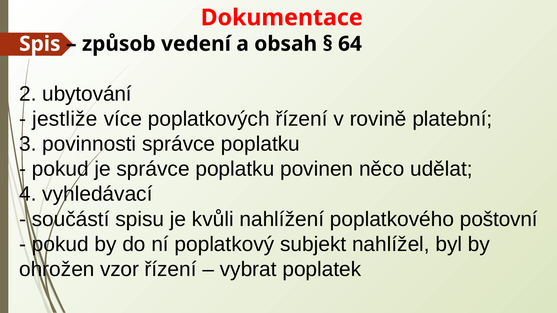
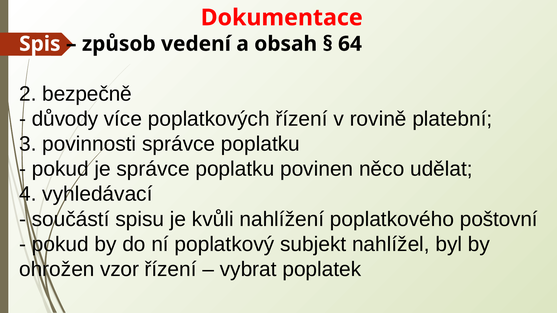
ubytování: ubytování -> bezpečně (87, 94)
jestliže: jestliže -> důvody (65, 119)
